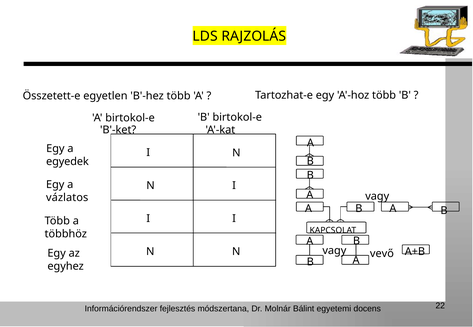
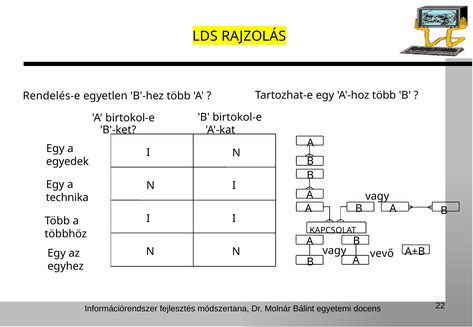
Összetett-e: Összetett-e -> Rendelés-e (52, 96)
vázlatos: vázlatos -> technika (67, 198)
